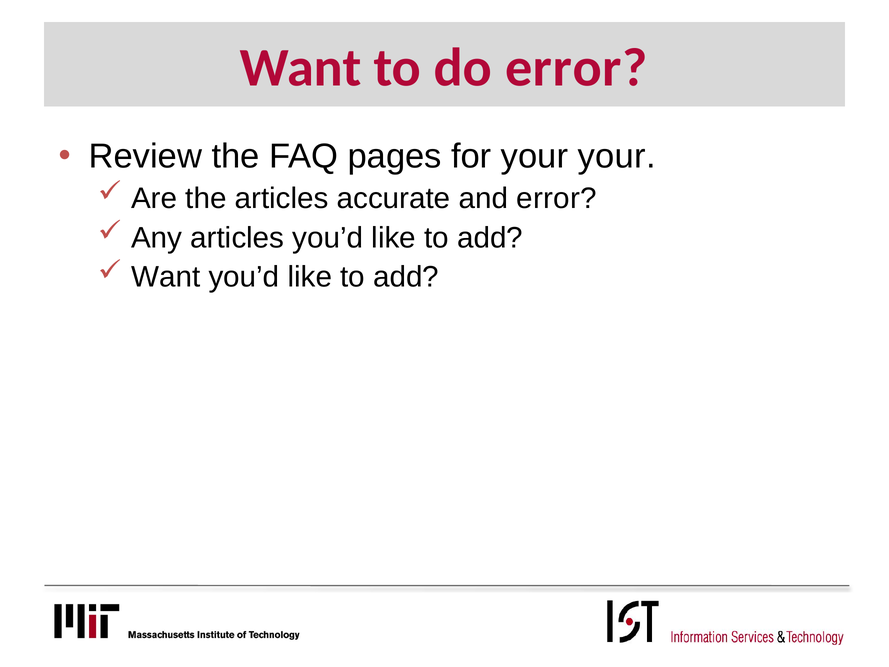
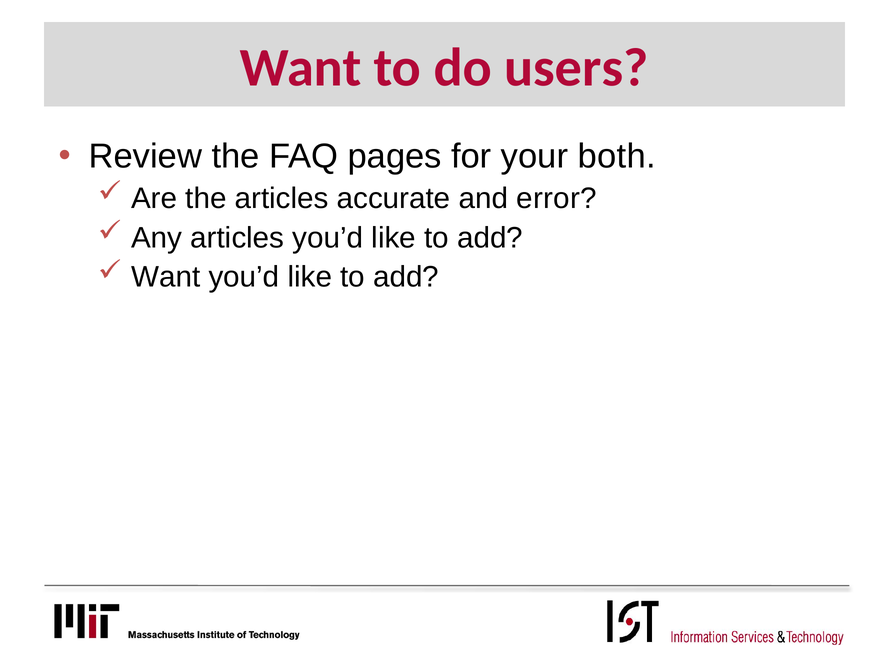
do error: error -> users (576, 68)
your your: your -> both (617, 157)
